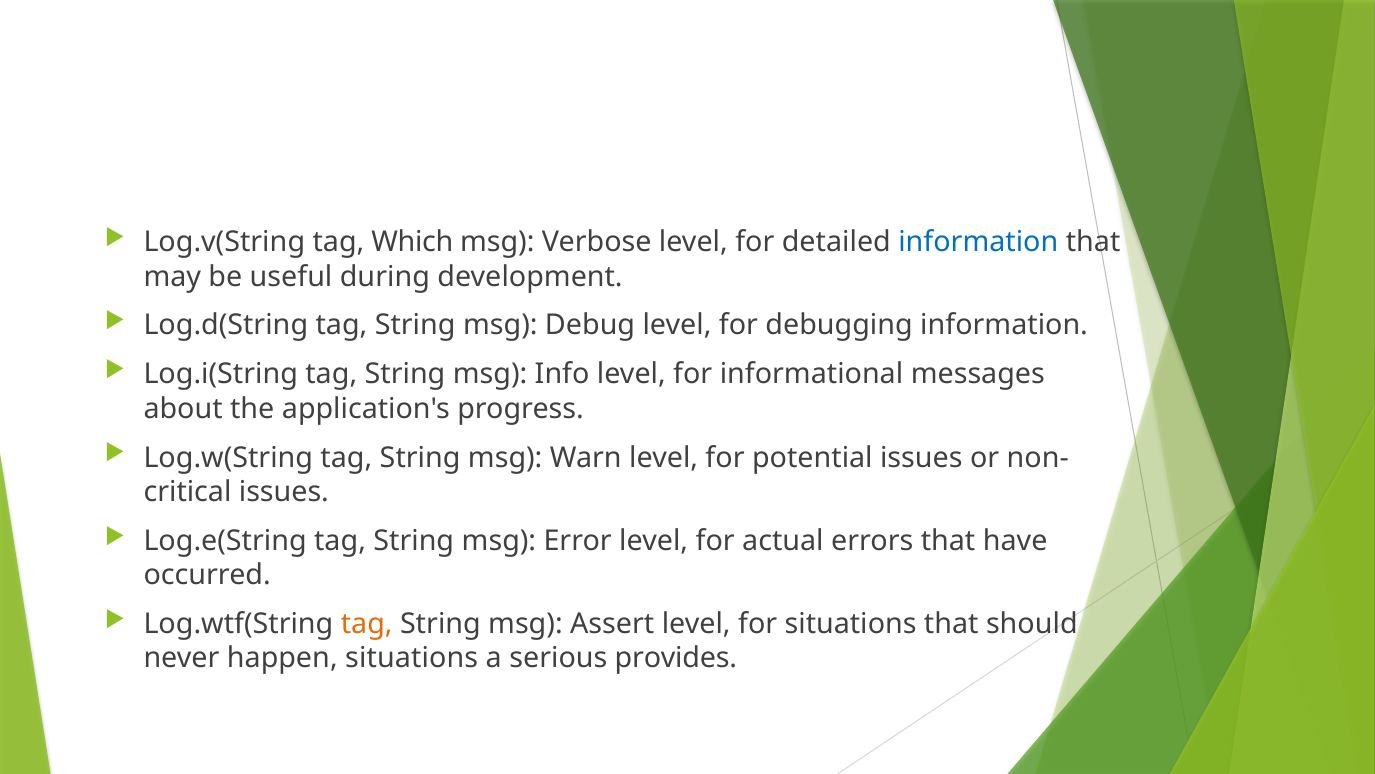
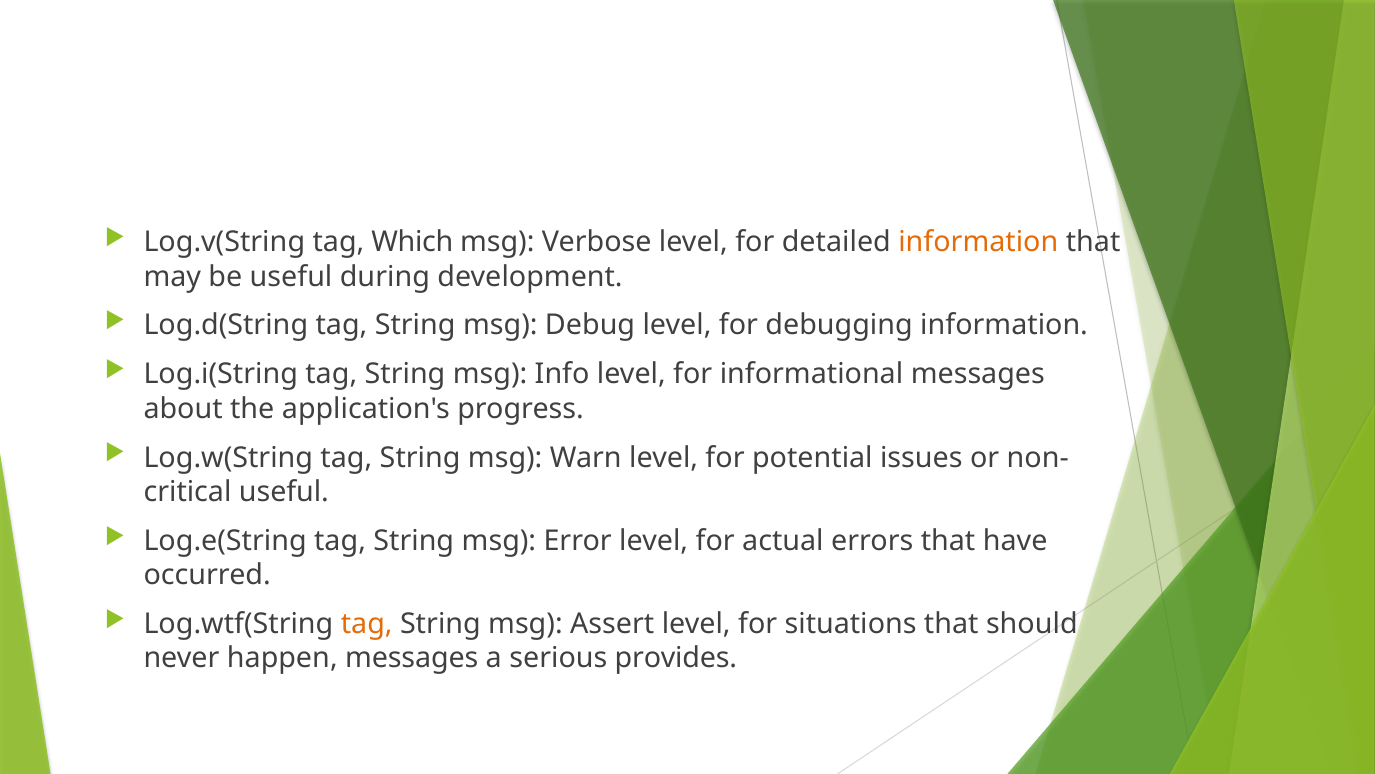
information colour: blue -> orange (978, 242)
issues: issues -> useful (284, 492)
happen situations: situations -> messages (412, 658)
